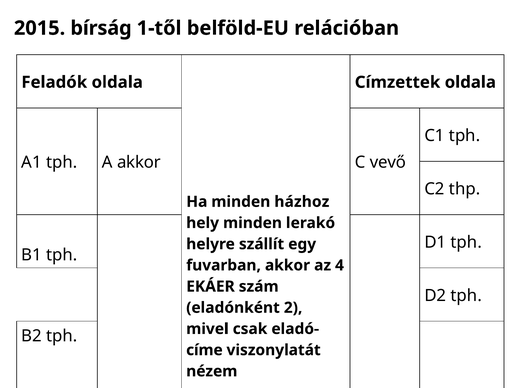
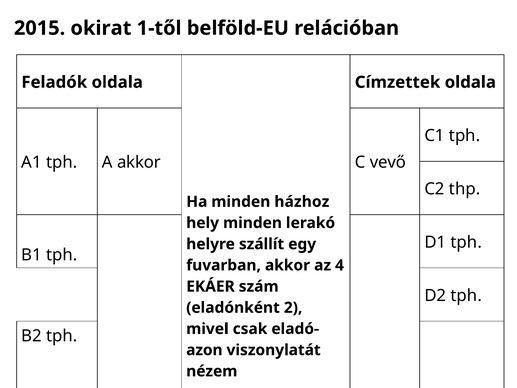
bírság: bírság -> okirat (101, 28)
címe: címe -> azon (204, 350)
